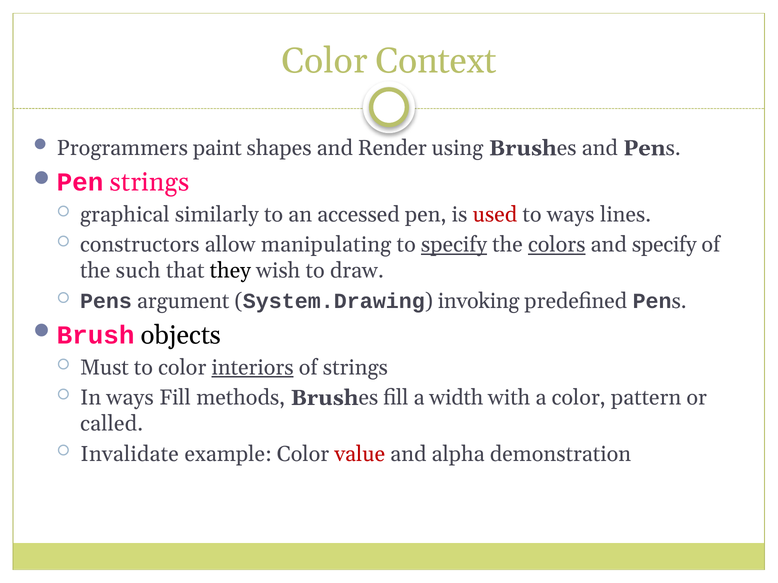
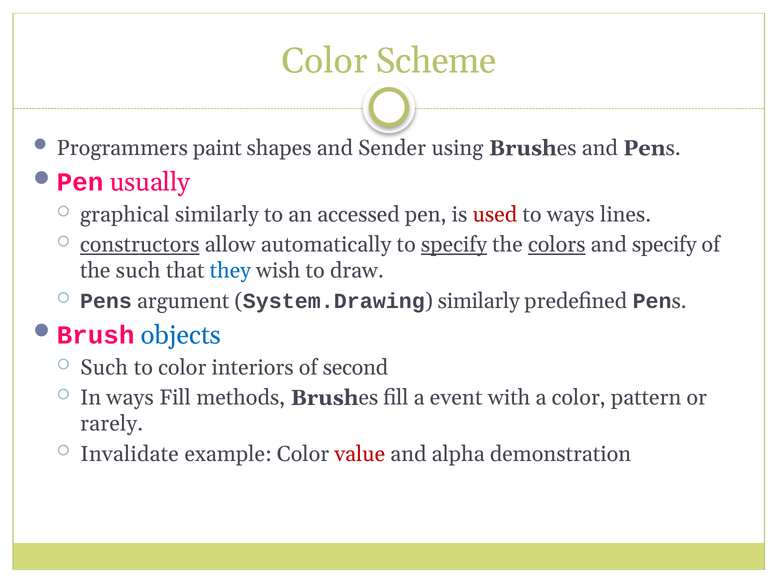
Context: Context -> Scheme (436, 61)
Render: Render -> Sender (392, 148)
strings: strings -> usually (150, 182)
constructors underline: none -> present (140, 245)
manipulating: manipulating -> automatically (326, 245)
they colour: black -> blue (230, 271)
System.Drawing invoking: invoking -> similarly (479, 301)
objects colour: black -> blue (181, 335)
Must: Must -> Such (104, 368)
interiors underline: present -> none (253, 368)
of strings: strings -> second (355, 368)
width: width -> event (456, 398)
called: called -> rarely (112, 424)
